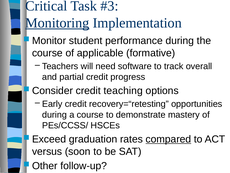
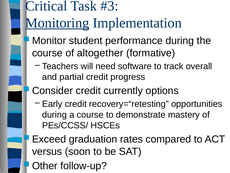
applicable: applicable -> altogether (100, 53)
teaching: teaching -> currently (123, 90)
compared underline: present -> none (168, 139)
